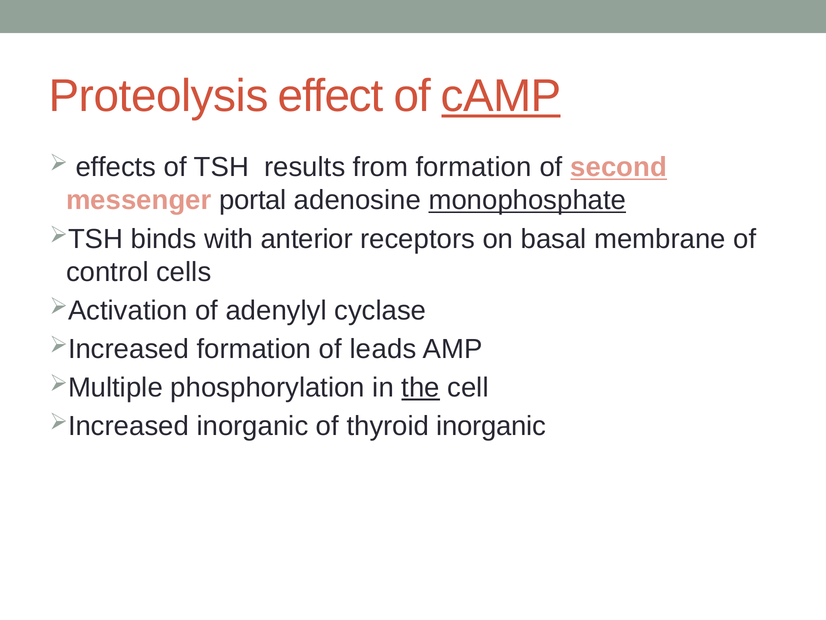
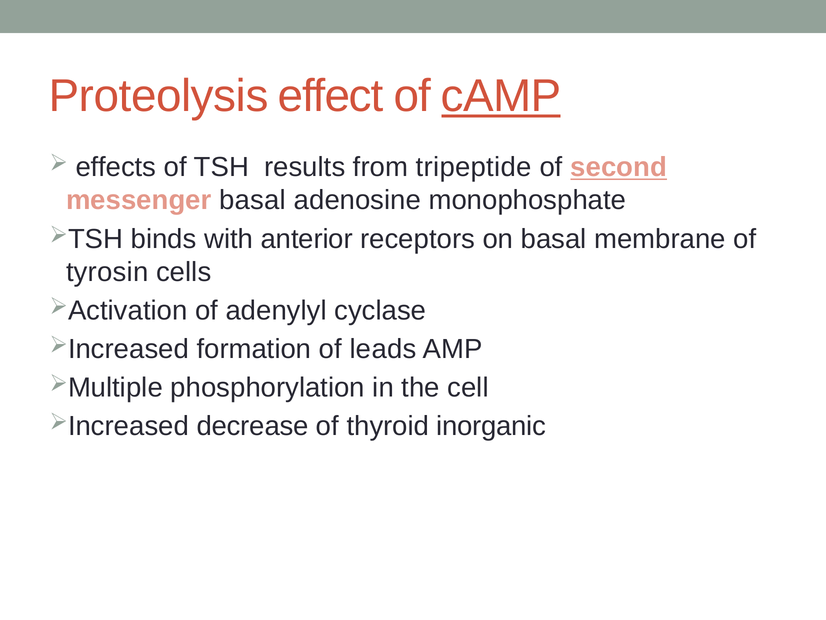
from formation: formation -> tripeptide (474, 167)
messenger portal: portal -> basal (252, 200)
monophosphate underline: present -> none (527, 200)
control: control -> tyrosin (107, 272)
the underline: present -> none (421, 387)
inorganic: inorganic -> decrease (253, 426)
